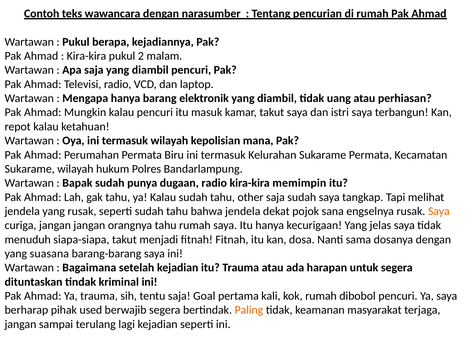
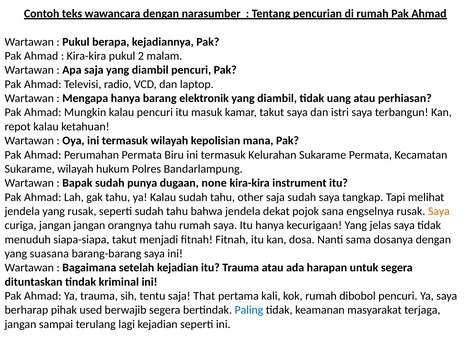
dugaan radio: radio -> none (214, 183)
memimpin: memimpin -> instrument (299, 183)
Goal: Goal -> That (204, 296)
Paling colour: orange -> blue (249, 310)
